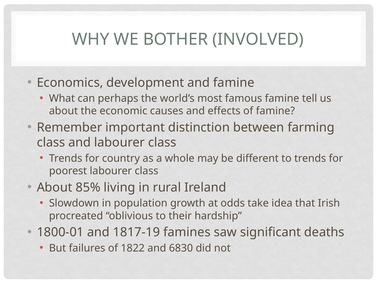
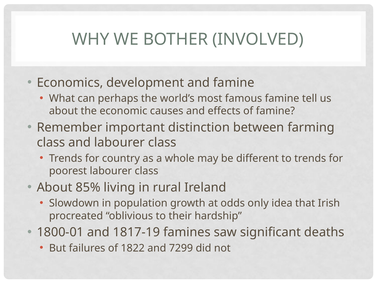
take: take -> only (258, 203)
6830: 6830 -> 7299 (181, 248)
